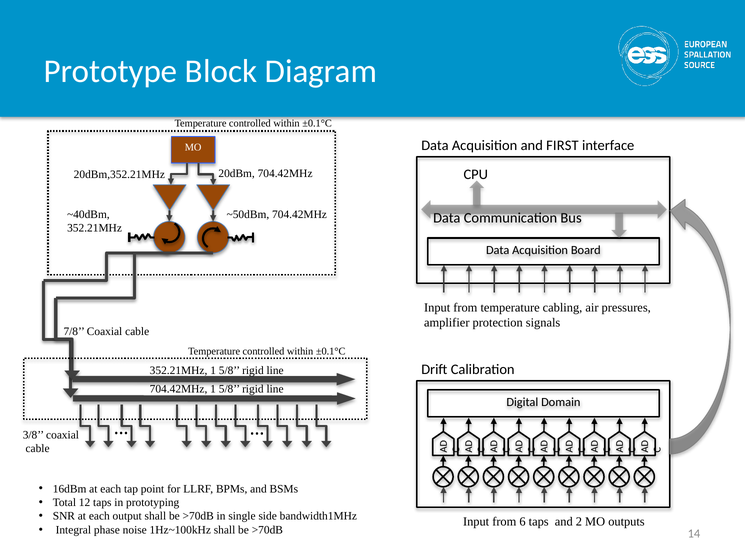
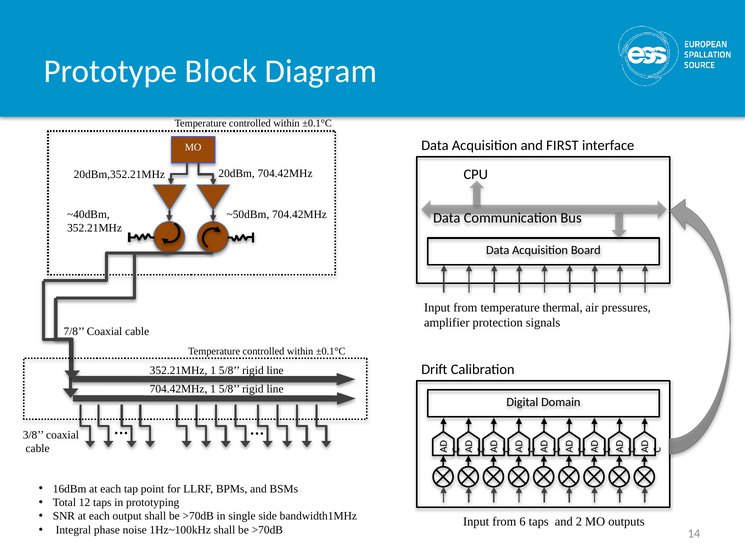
cabling: cabling -> thermal (563, 308)
